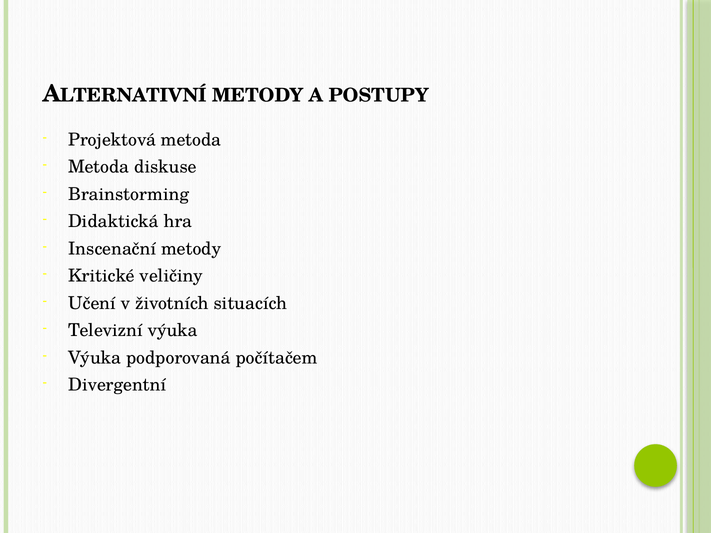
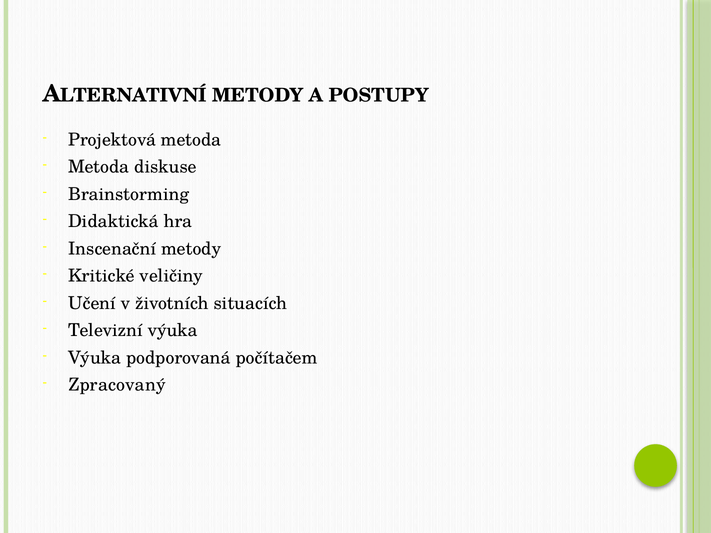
Divergentní: Divergentní -> Zpracovaný (117, 385)
